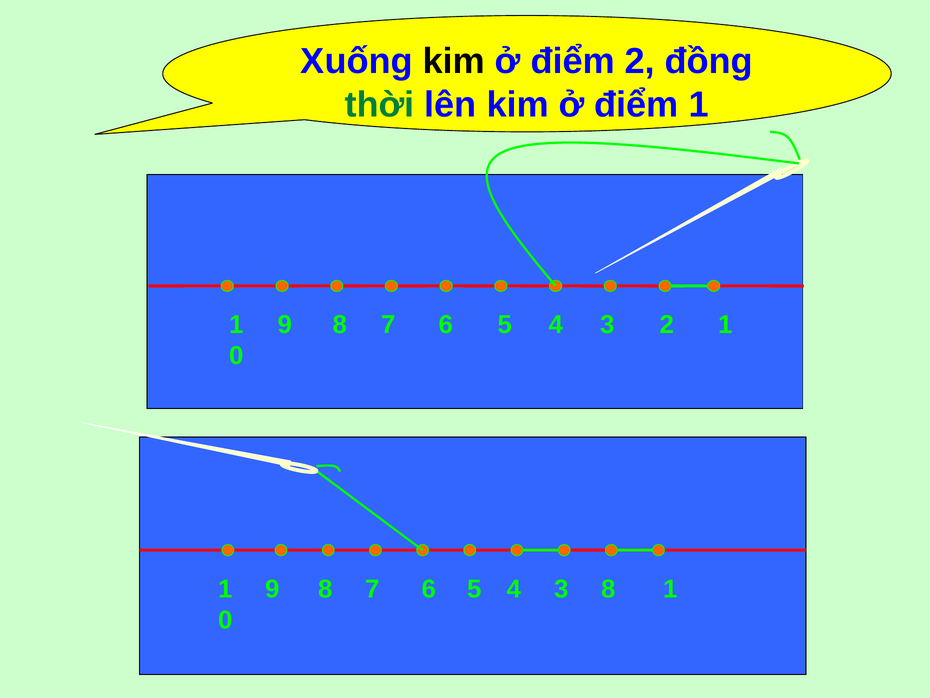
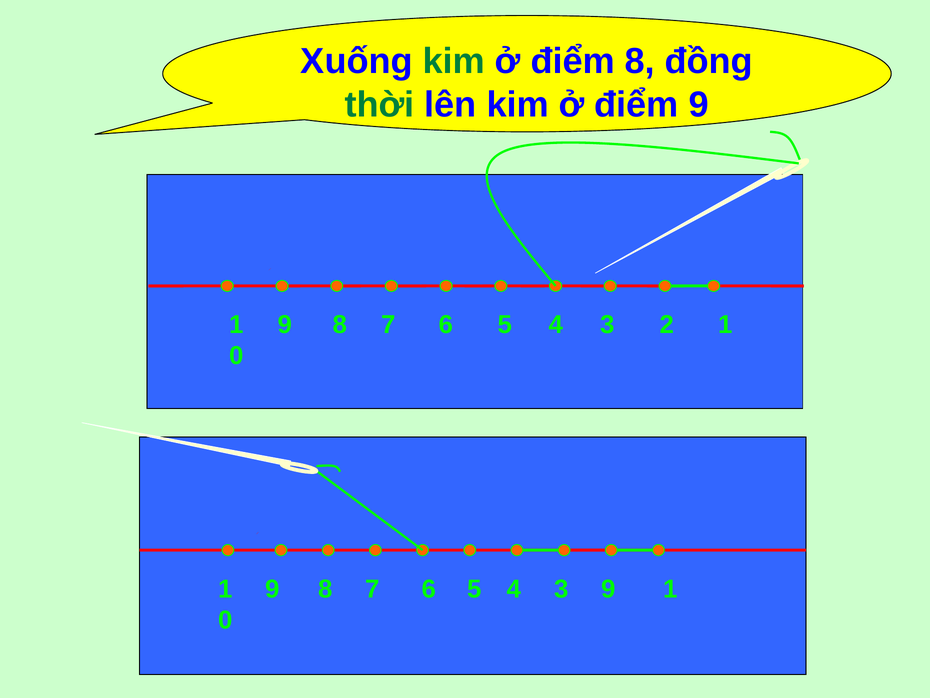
kim colour: black -> green (454, 61)
điểm 2: 2 -> 8 (640, 61)
điểm 1: 1 -> 9 (699, 105)
3 8: 8 -> 9 (608, 589)
